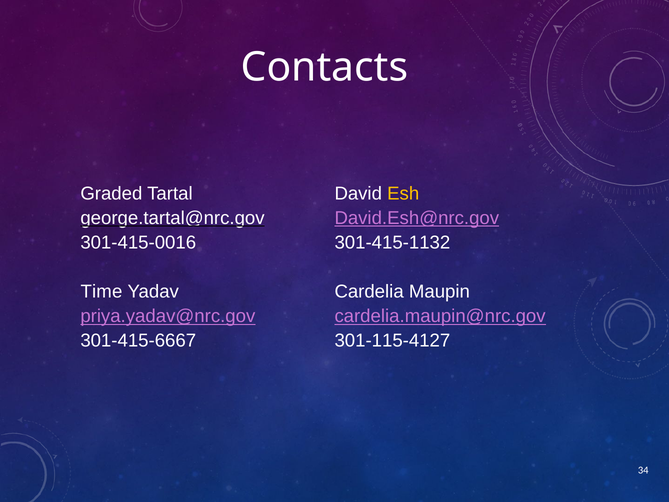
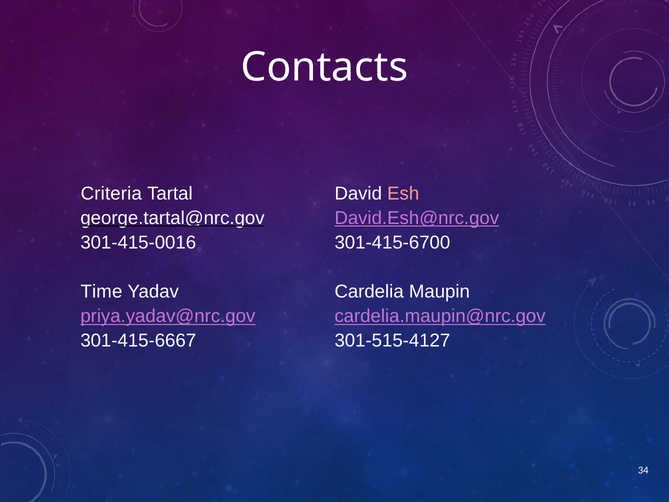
Graded: Graded -> Criteria (111, 193)
Esh colour: yellow -> pink (403, 193)
301-415-1132: 301-415-1132 -> 301-415-6700 (392, 242)
301-115-4127: 301-115-4127 -> 301-515-4127 (392, 340)
